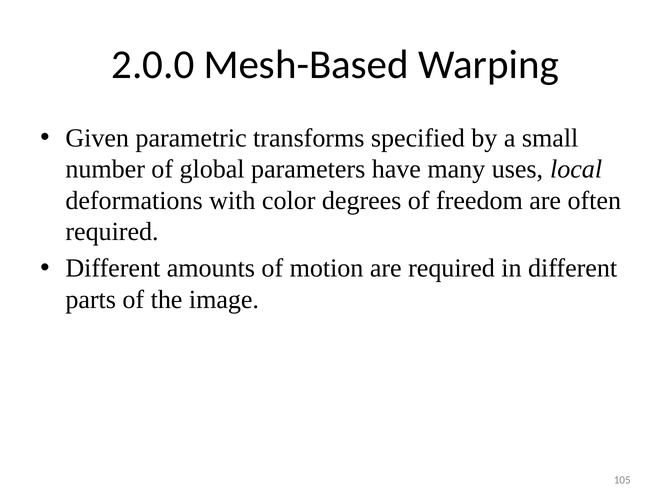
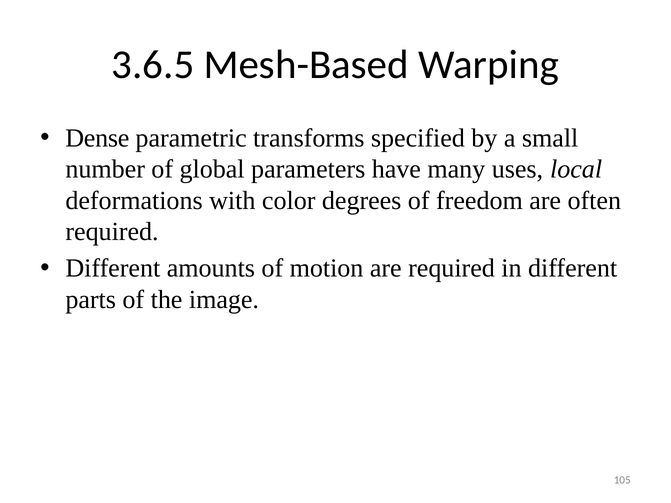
2.0.0: 2.0.0 -> 3.6.5 (153, 65)
Given: Given -> Dense (97, 138)
